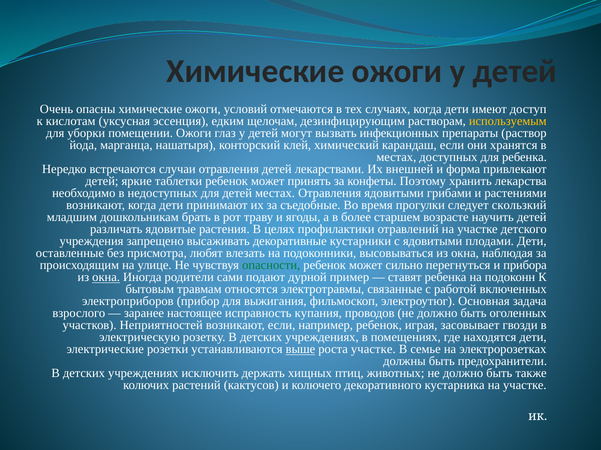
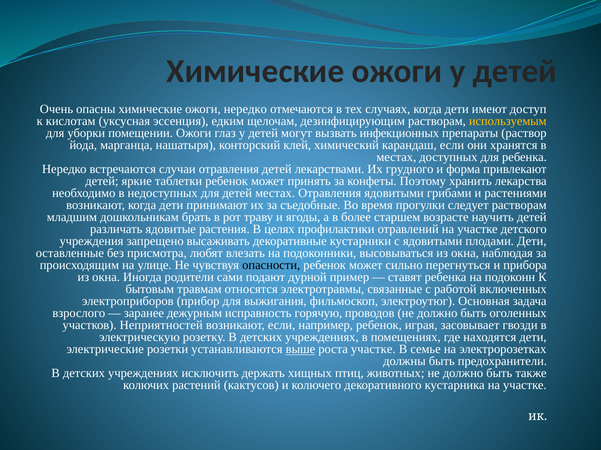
ожоги условий: условий -> нередко (245, 109)
внешней: внешней -> грудного (410, 170)
следует скользкий: скользкий -> растворам (519, 206)
опасности colour: green -> black (271, 266)
окна underline: present -> none (106, 278)
настоящее: настоящее -> дежурным (195, 314)
купания: купания -> горячую (318, 314)
